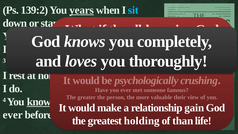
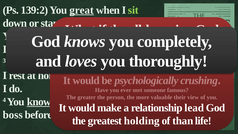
years: years -> great (82, 10)
sit colour: light blue -> light green (133, 10)
gain: gain -> lead (194, 108)
ever: ever -> boss (13, 115)
